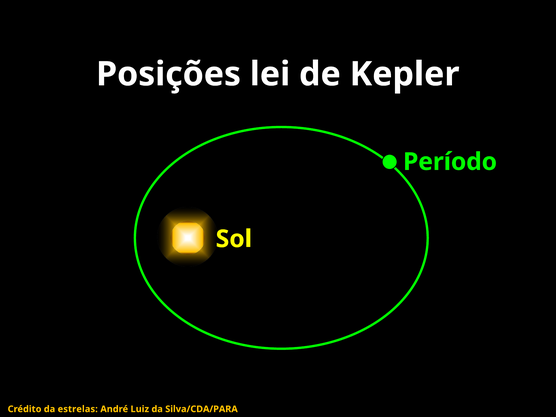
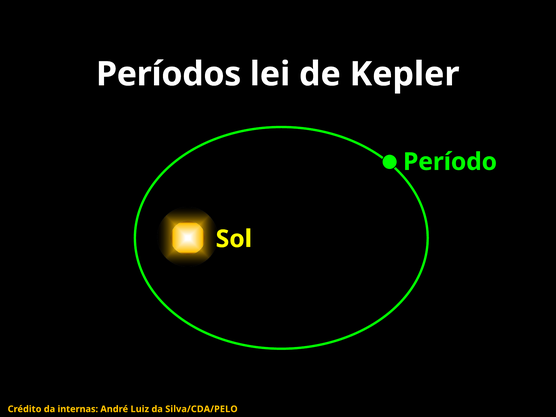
Posições: Posições -> Períodos (169, 74)
estrelas: estrelas -> internas (78, 409)
Silva/CDA/PARA: Silva/CDA/PARA -> Silva/CDA/PELO (201, 409)
